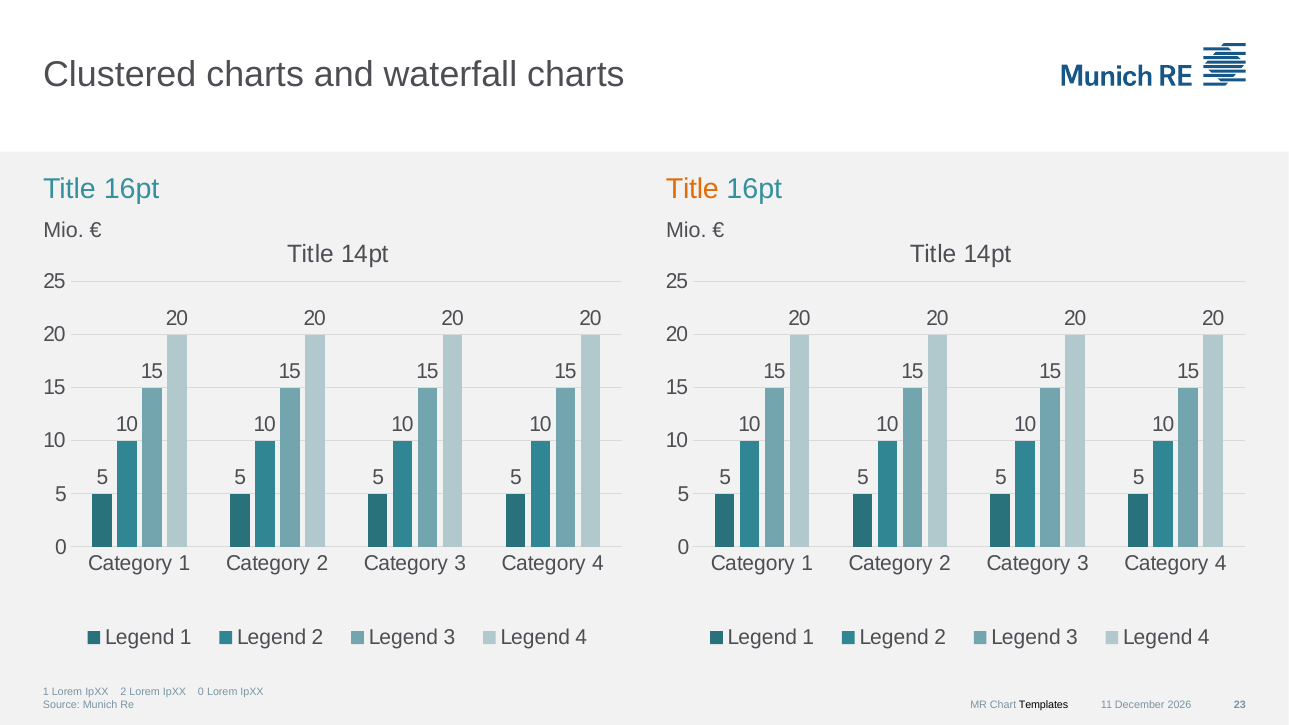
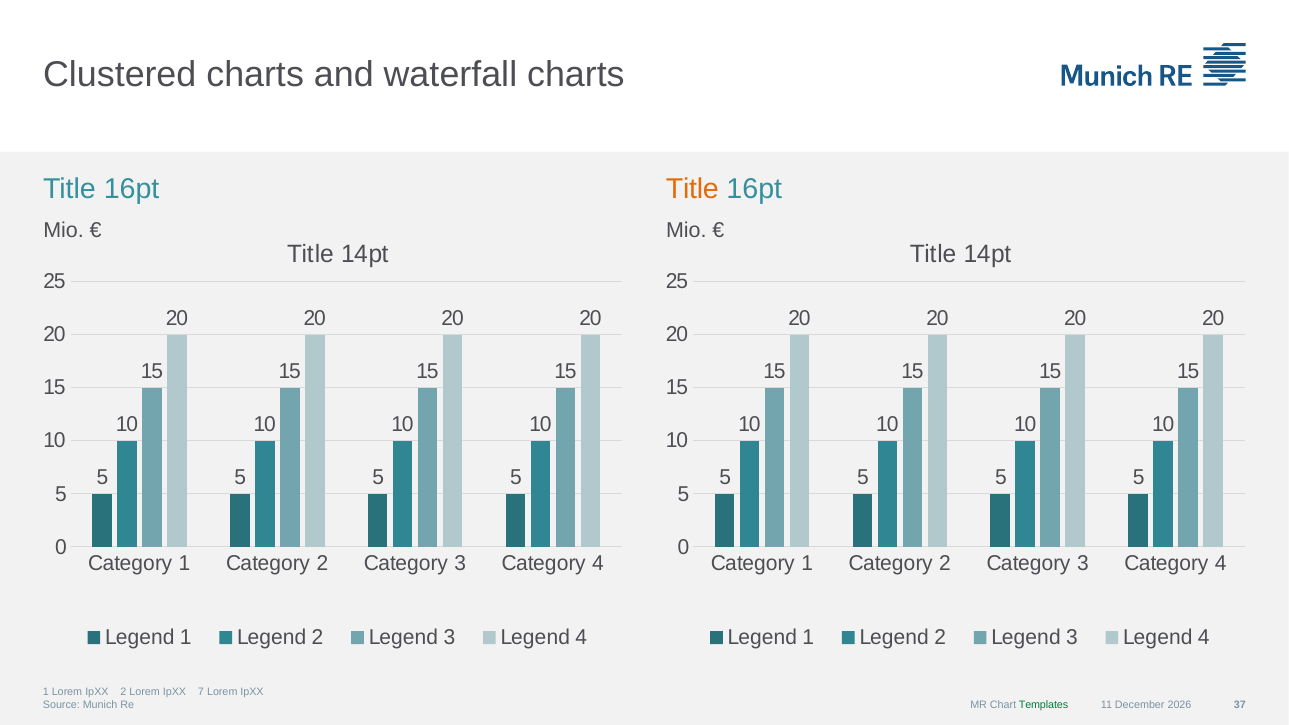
IpXX 0: 0 -> 7 (201, 692)
Templates colour: black -> green (1043, 705)
23: 23 -> 37 (1240, 705)
